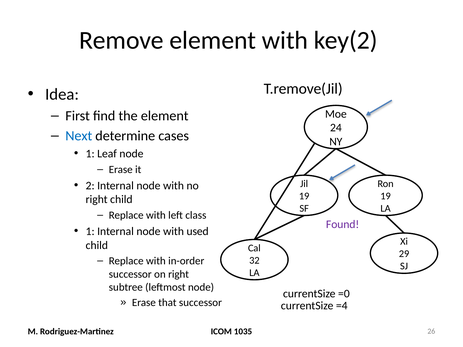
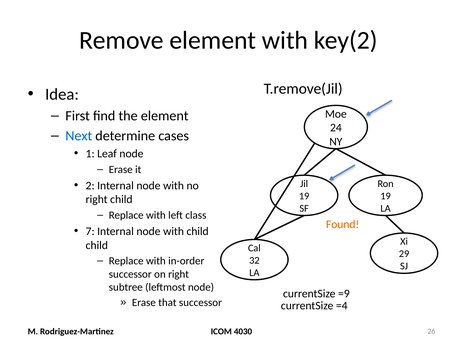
Found colour: purple -> orange (343, 224)
1: 1 -> 7 (90, 232)
with used: used -> child (198, 232)
=0: =0 -> =9 (344, 294)
1035: 1035 -> 4030 (243, 332)
